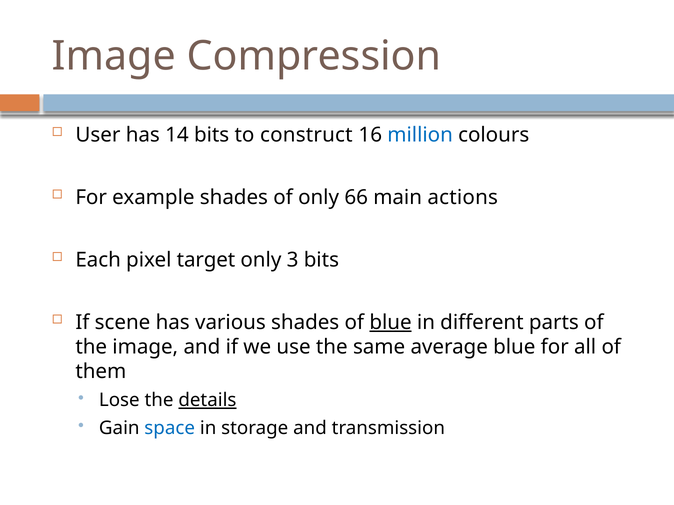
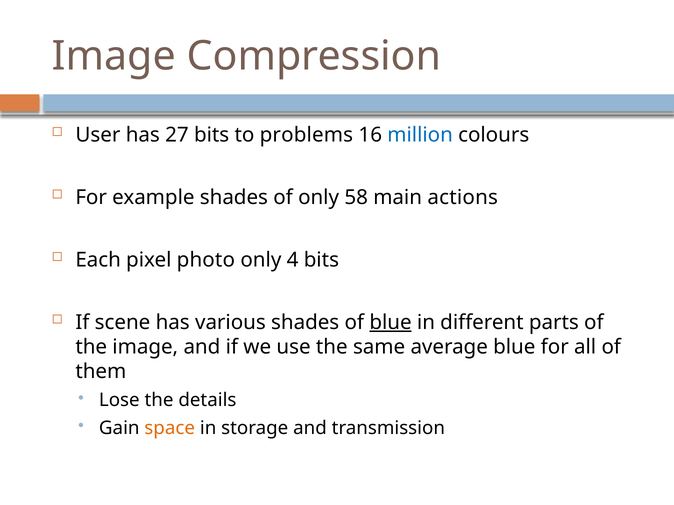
14: 14 -> 27 (177, 135)
construct: construct -> problems (306, 135)
66: 66 -> 58 (356, 198)
target: target -> photo (206, 260)
3: 3 -> 4 (293, 260)
details underline: present -> none (207, 401)
space colour: blue -> orange (170, 428)
